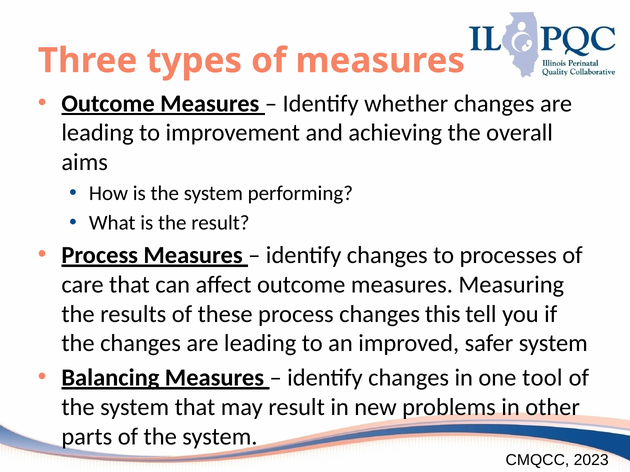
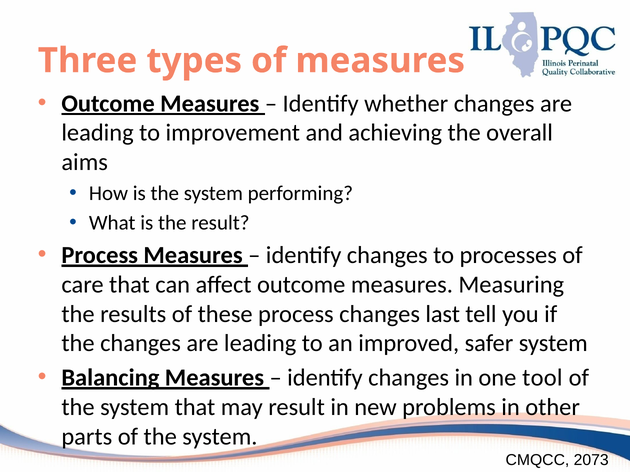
this: this -> last (443, 314)
2023: 2023 -> 2073 (591, 461)
